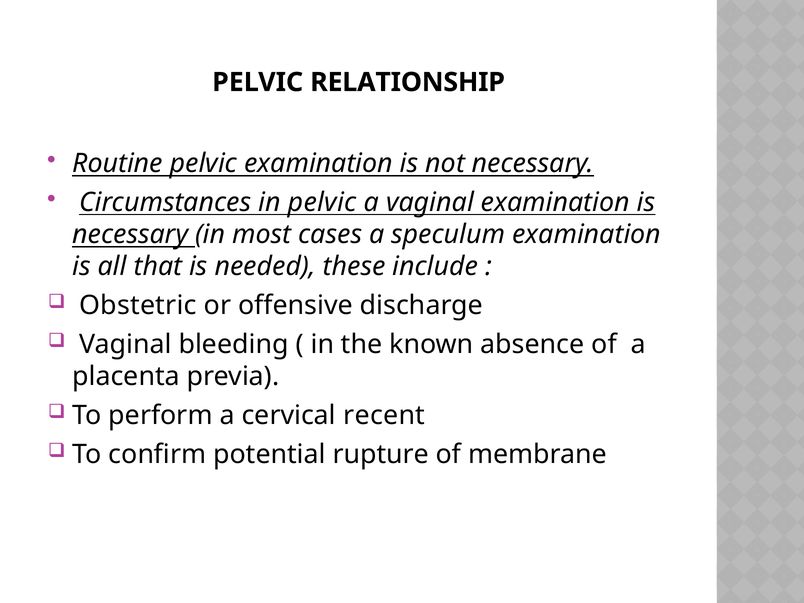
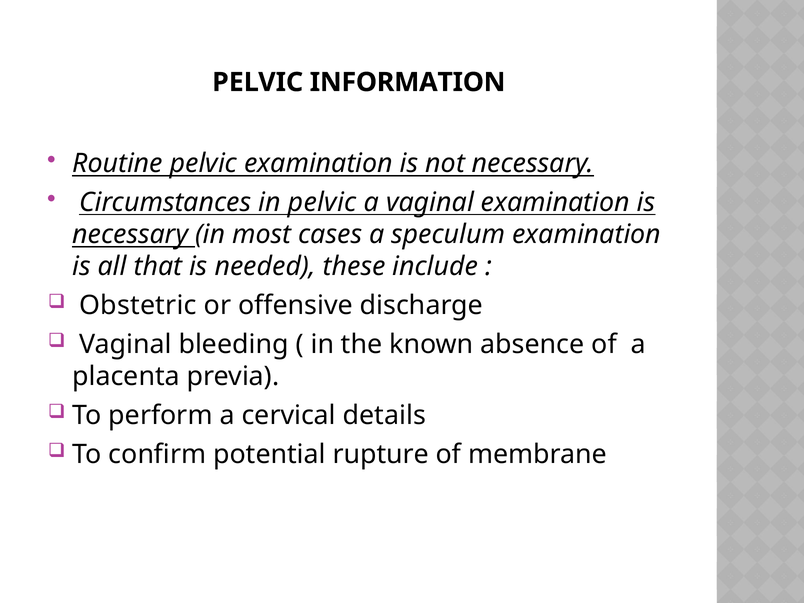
RELATIONSHIP: RELATIONSHIP -> INFORMATION (408, 82)
recent: recent -> details (384, 415)
